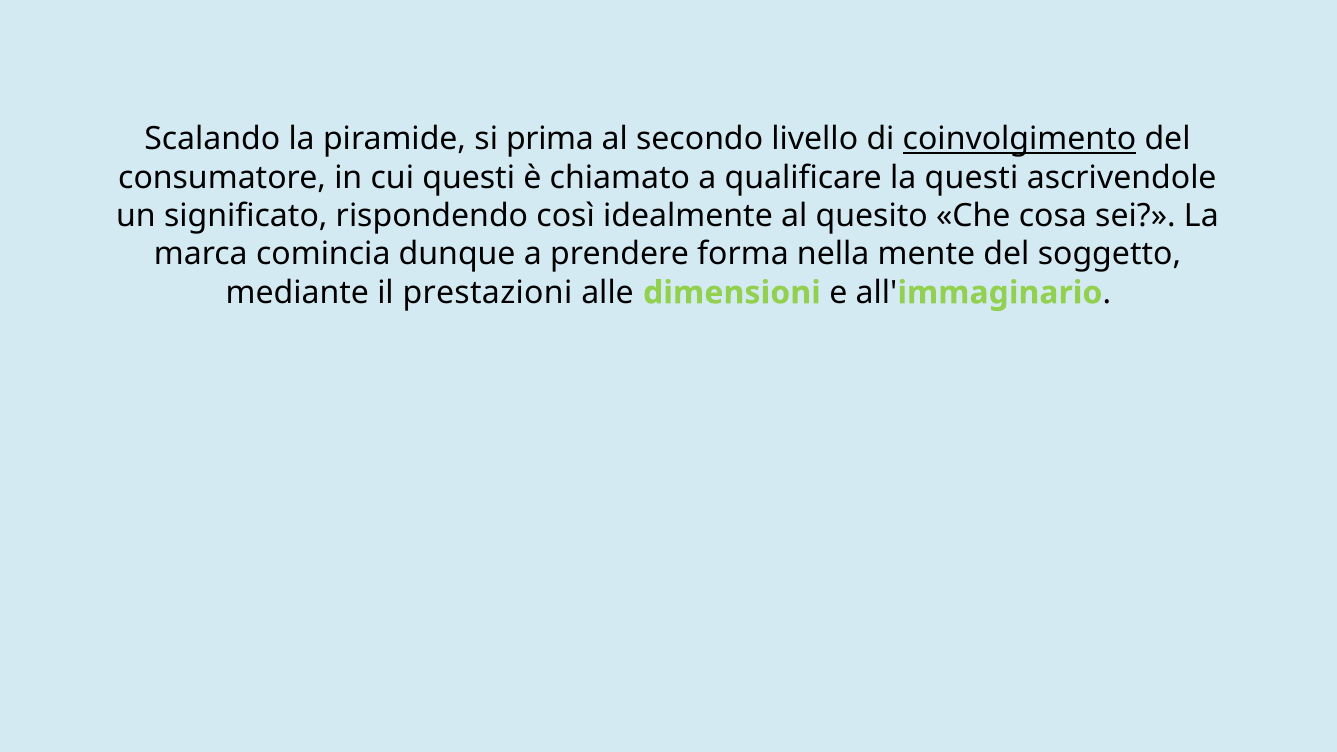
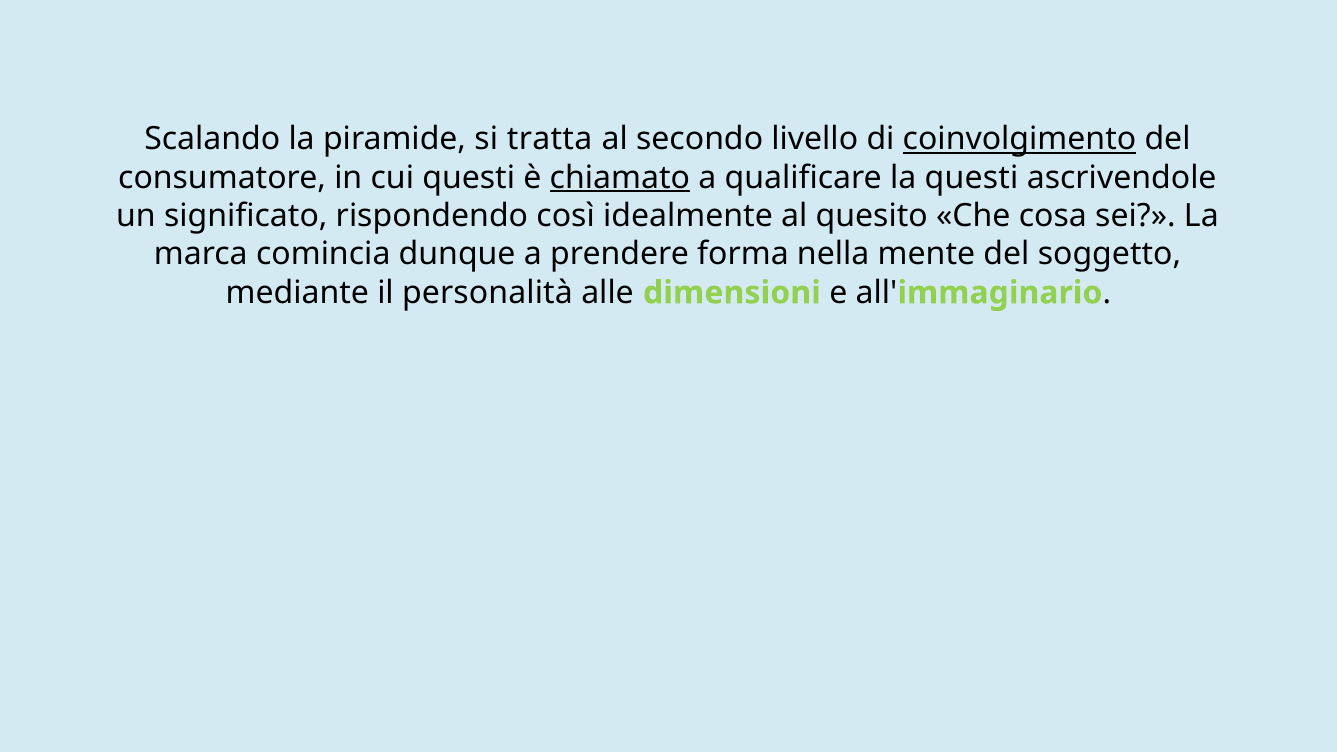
prima: prima -> tratta (550, 139)
chiamato underline: none -> present (620, 178)
prestazioni: prestazioni -> personalità (487, 293)
